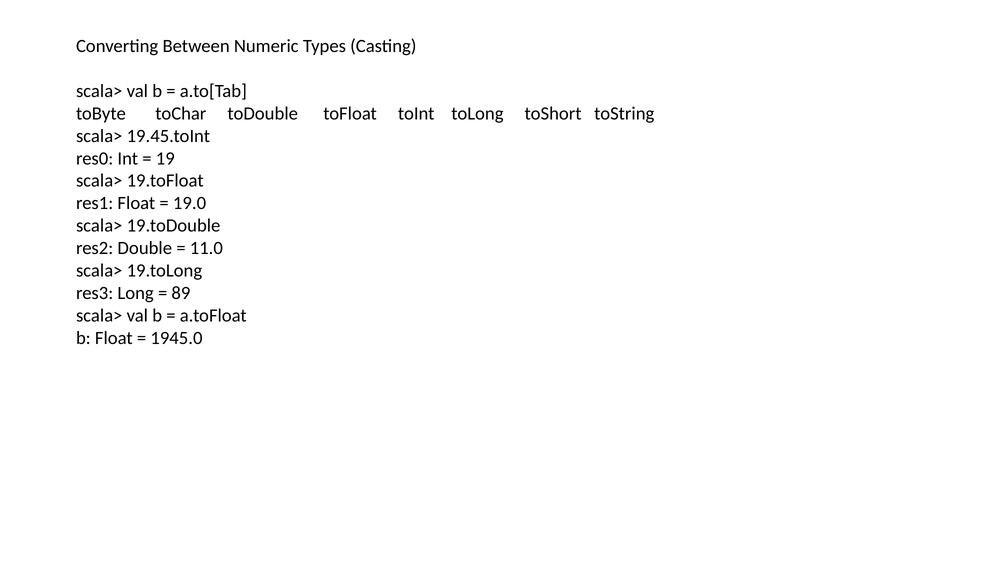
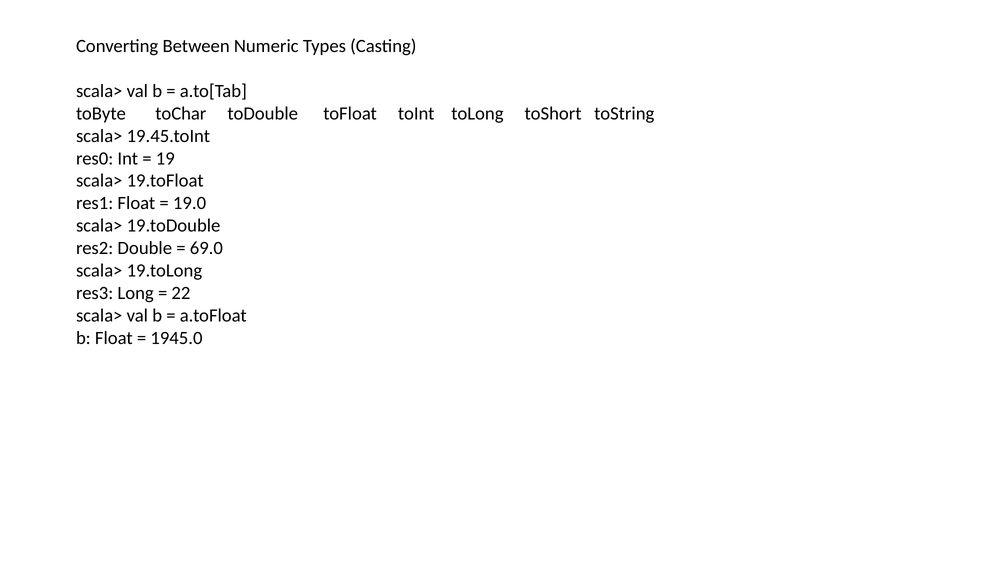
11.0: 11.0 -> 69.0 (206, 248)
89: 89 -> 22 (181, 293)
